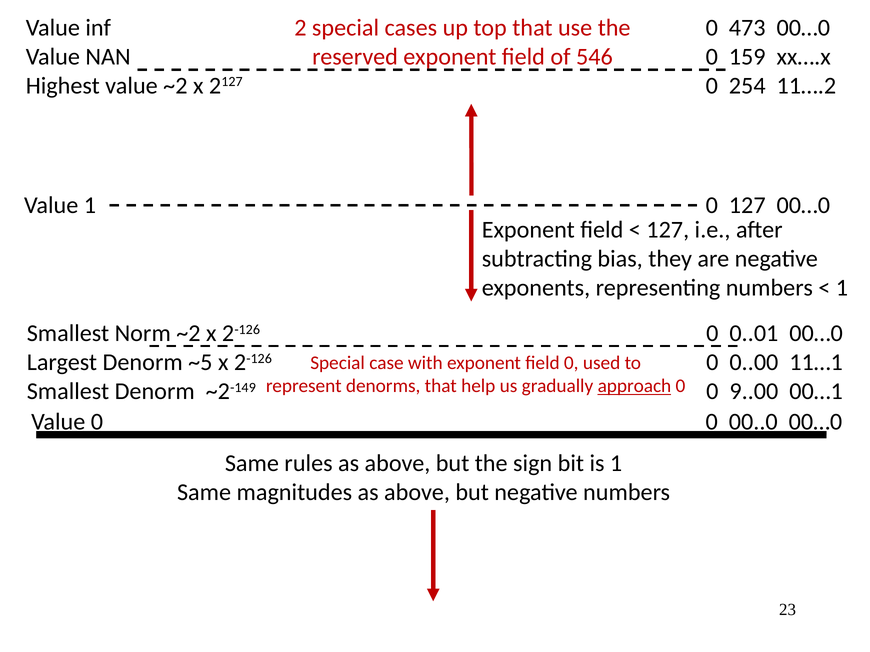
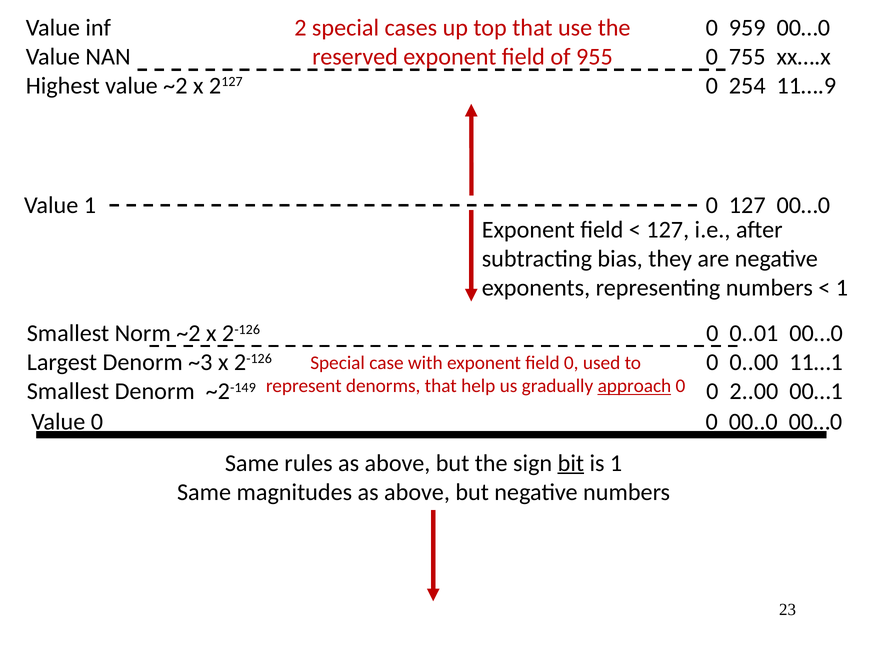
473: 473 -> 959 (747, 28)
546: 546 -> 955 (594, 57)
159: 159 -> 755 (747, 57)
11….2: 11….2 -> 11….9 (806, 86)
~5: ~5 -> ~3 (200, 363)
9..00: 9..00 -> 2..00 (754, 392)
bit underline: none -> present (571, 463)
